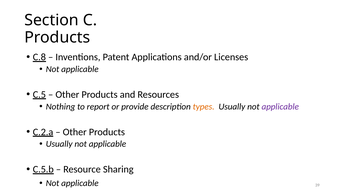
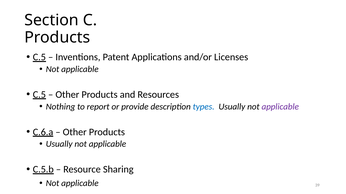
C.8: C.8 -> C.5 (39, 57)
types colour: orange -> blue (204, 107)
C.2.a: C.2.a -> C.6.a (43, 132)
